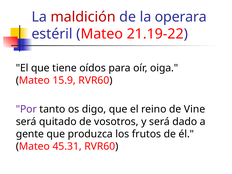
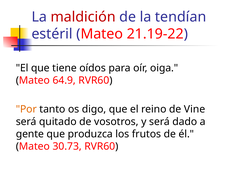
operara: operara -> tendían (181, 17)
15.9: 15.9 -> 64.9 (64, 80)
Por colour: purple -> orange (26, 109)
45.31: 45.31 -> 30.73 (67, 146)
